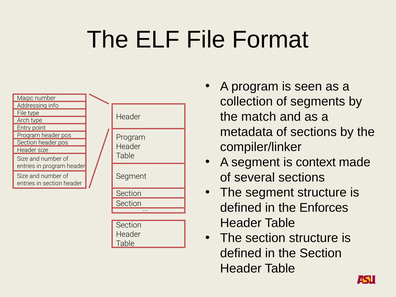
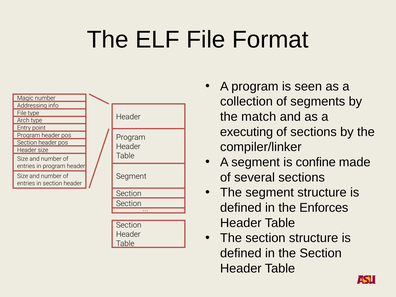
metadata: metadata -> executing (247, 132)
context: context -> confine (316, 162)
